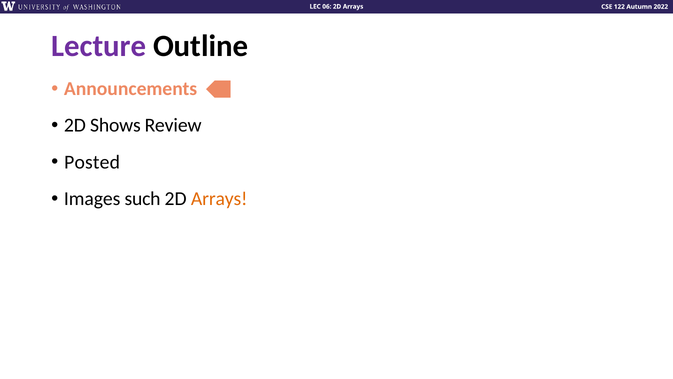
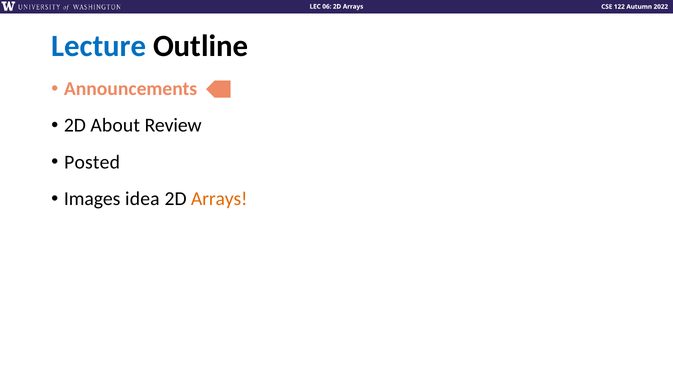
Lecture colour: purple -> blue (99, 46)
Shows: Shows -> About (115, 125)
such: such -> idea (142, 199)
